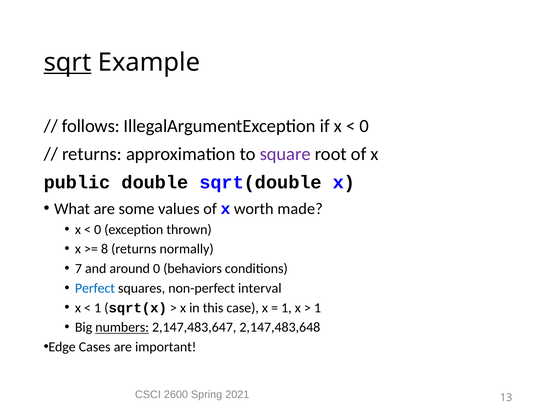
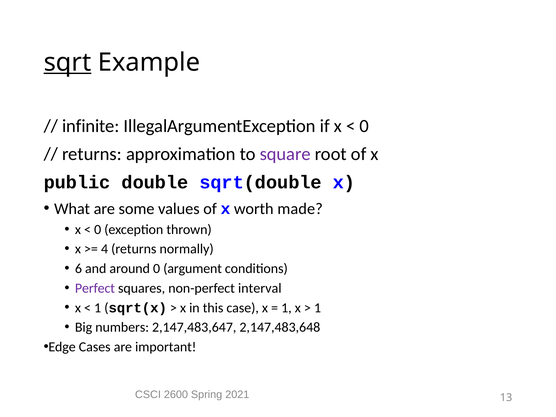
follows: follows -> infinite (91, 126)
8: 8 -> 4 (105, 249)
7: 7 -> 6 (78, 269)
behaviors: behaviors -> argument (193, 269)
Perfect colour: blue -> purple (95, 288)
numbers underline: present -> none (122, 327)
